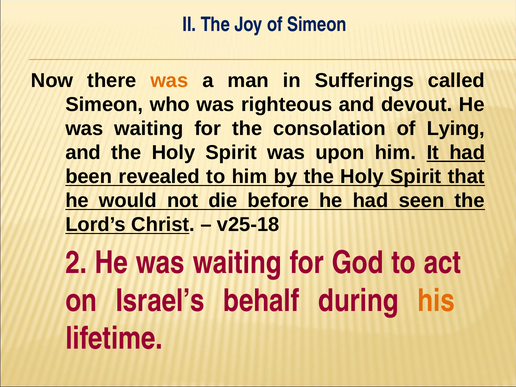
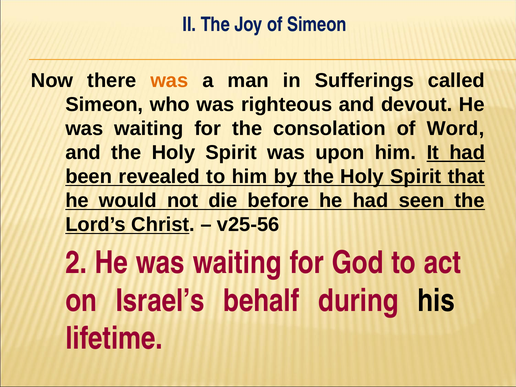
Lying: Lying -> Word (456, 129)
v25-18: v25-18 -> v25-56 (248, 225)
his colour: orange -> black (436, 301)
